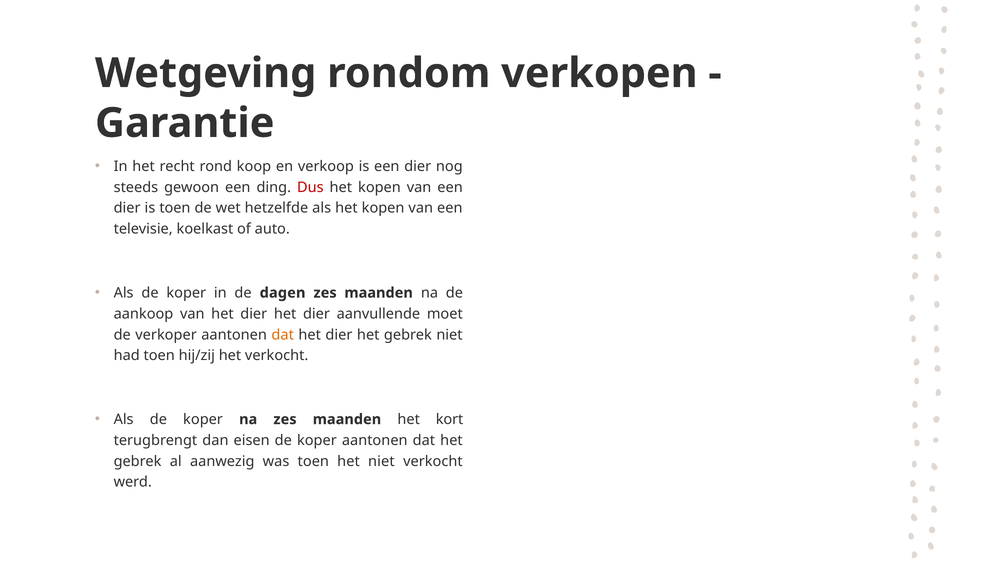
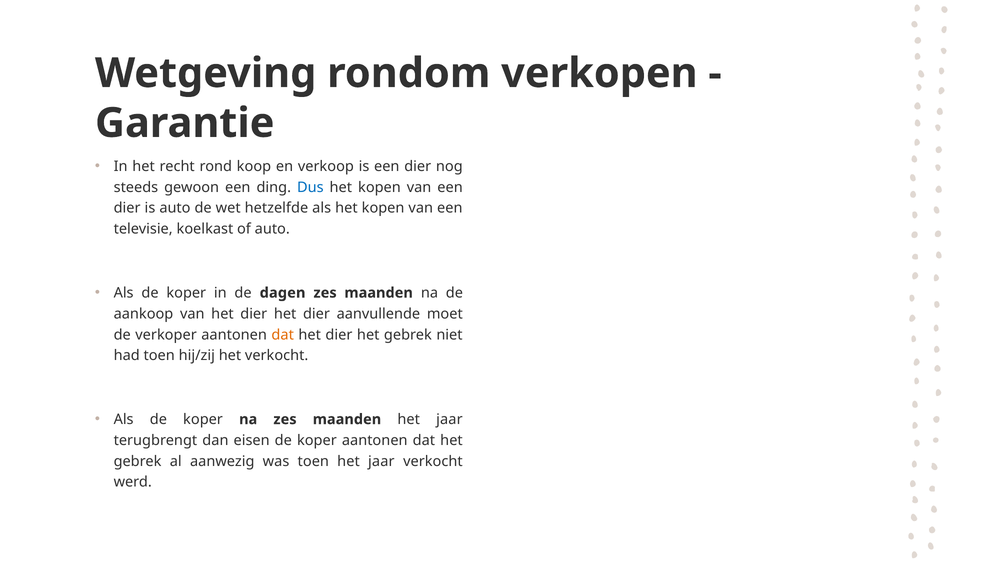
Dus colour: red -> blue (310, 187)
is toen: toen -> auto (175, 208)
maanden het kort: kort -> jaar (449, 419)
toen het niet: niet -> jaar (381, 461)
